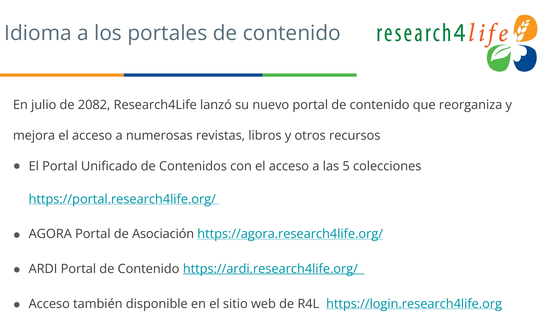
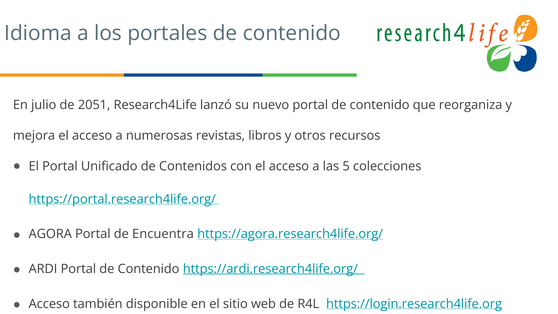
2082: 2082 -> 2051 (94, 105)
Asociación: Asociación -> Encuentra (163, 234)
